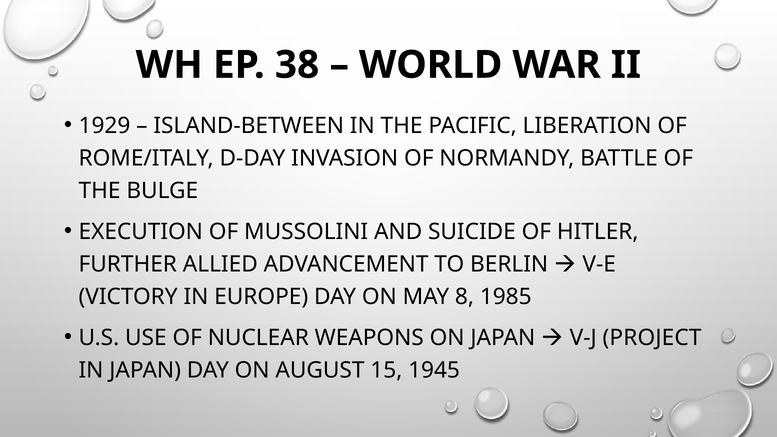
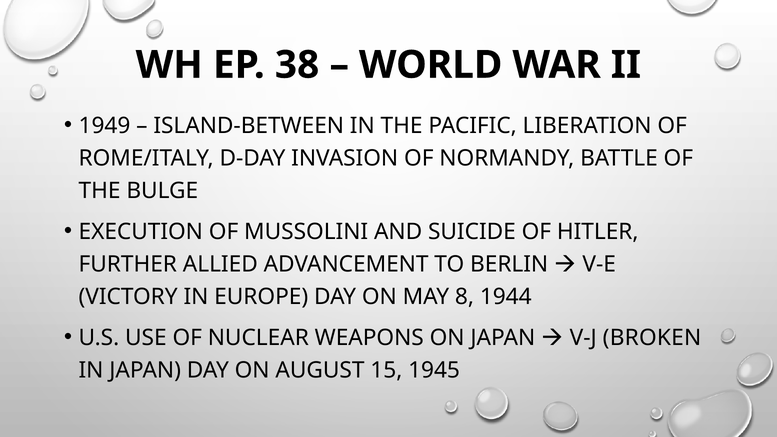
1929: 1929 -> 1949 (105, 126)
1985: 1985 -> 1944 (506, 297)
PROJECT: PROJECT -> BROKEN (652, 338)
